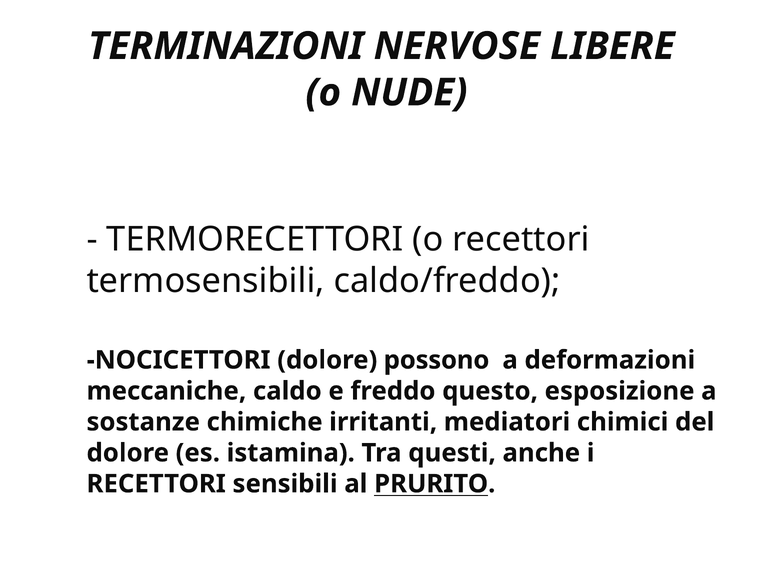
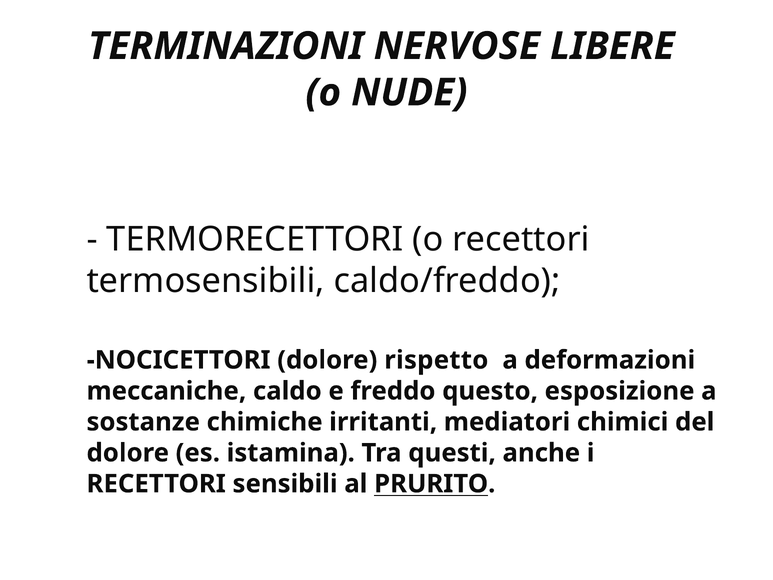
possono: possono -> rispetto (436, 360)
